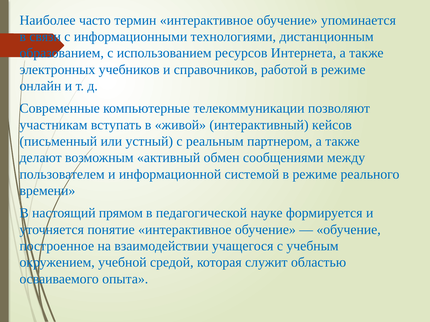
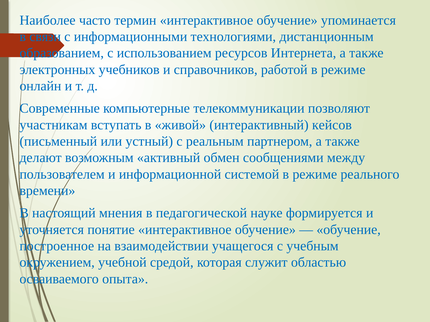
прямом: прямом -> мнения (121, 213)
